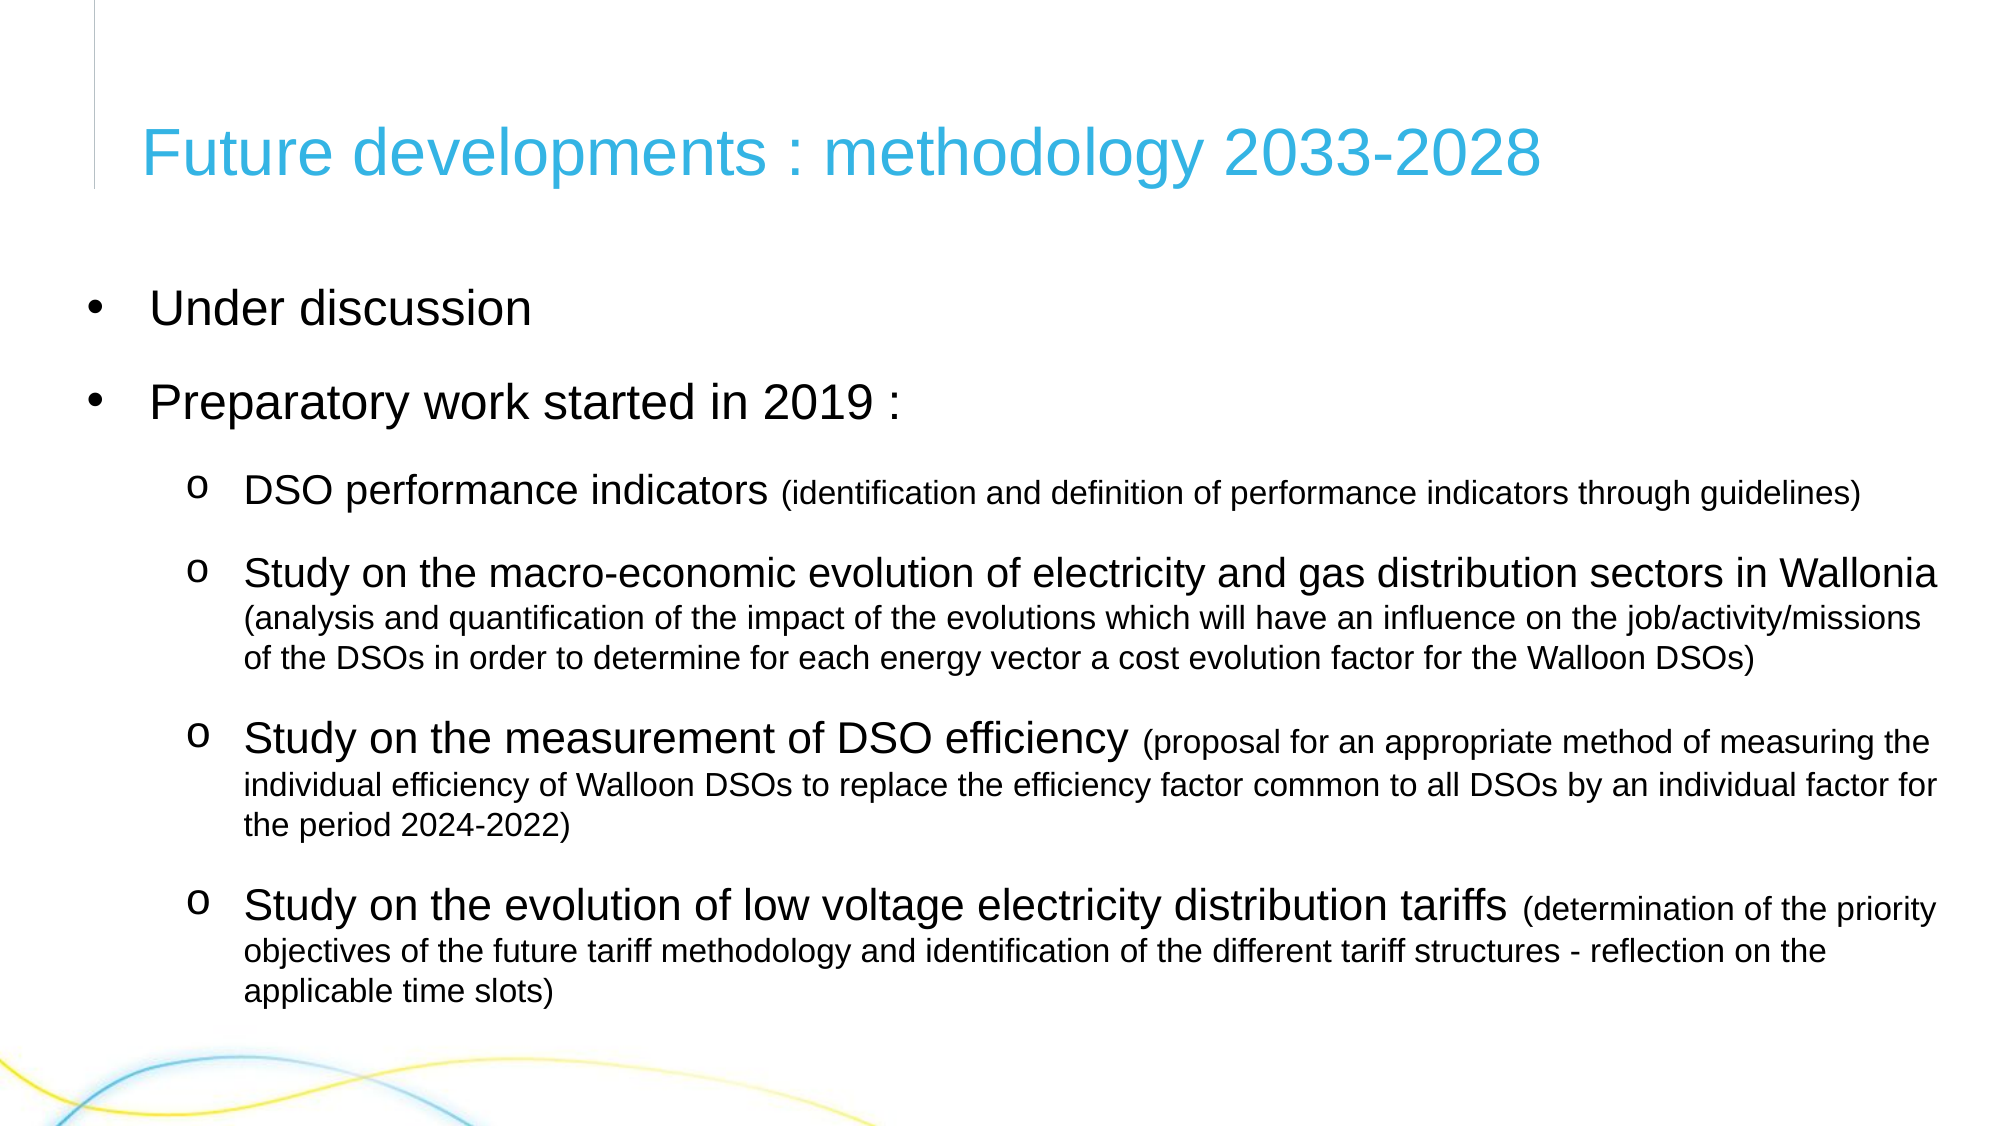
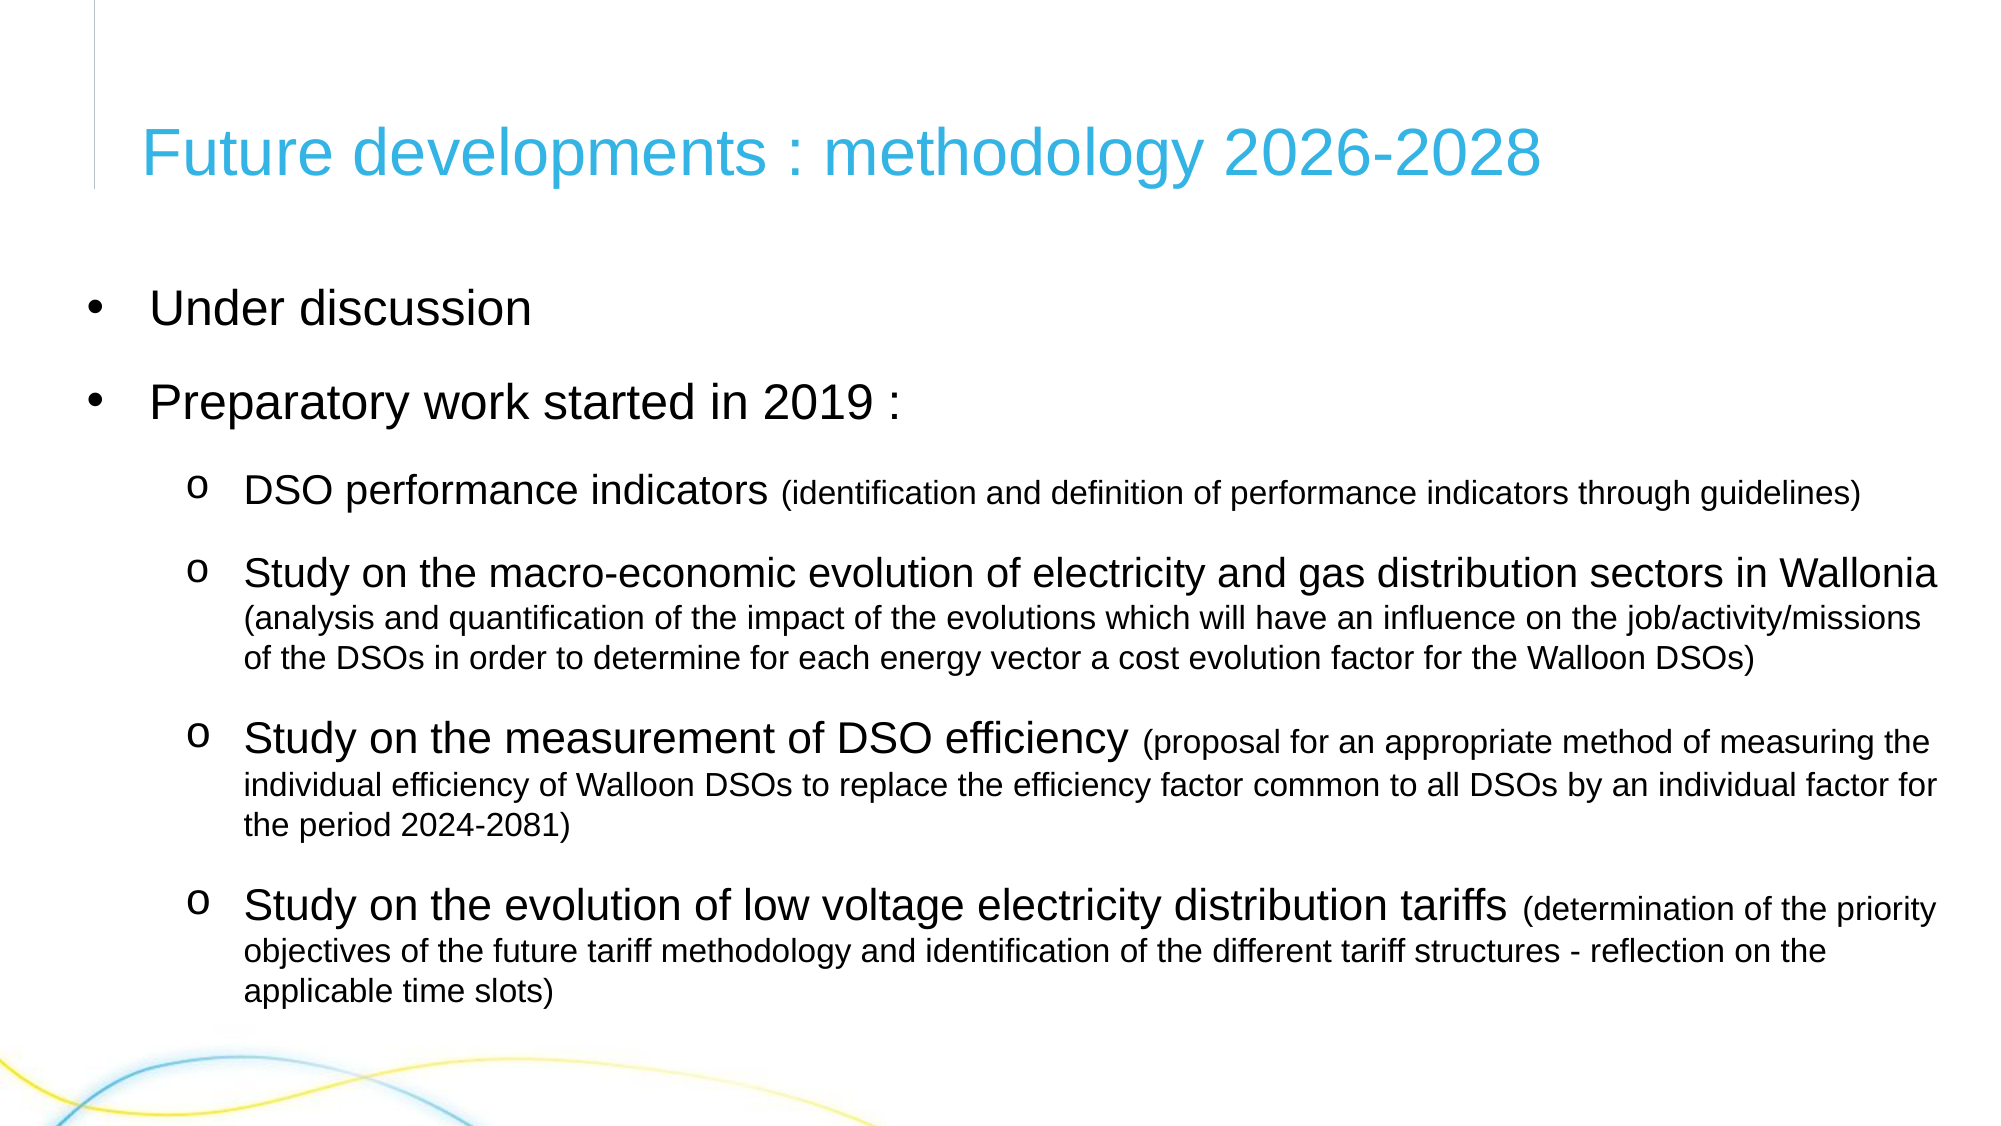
2033-2028: 2033-2028 -> 2026-2028 (1383, 154)
2024-2022: 2024-2022 -> 2024-2081 (486, 825)
